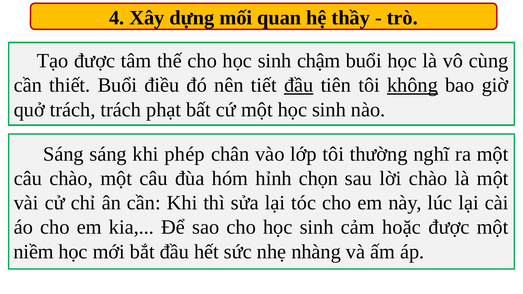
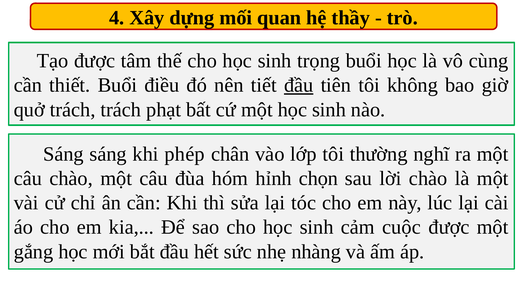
chậm: chậm -> trọng (319, 61)
không underline: present -> none (413, 85)
hoặc: hoặc -> cuộc (402, 227)
niềm: niềm -> gắng (34, 252)
